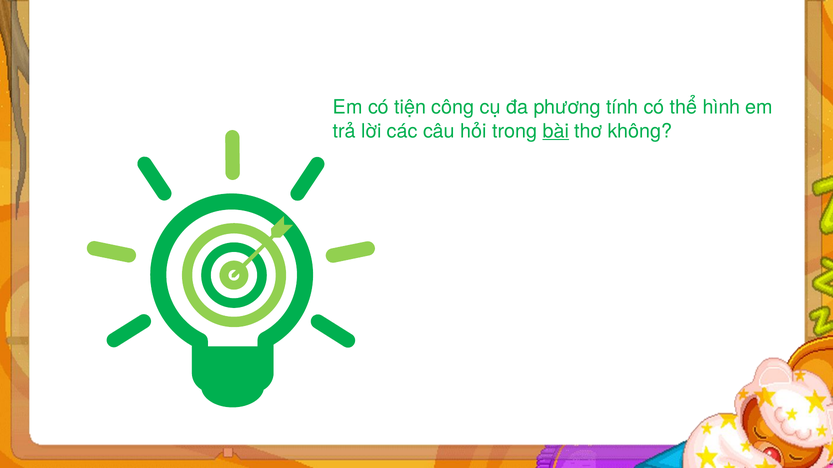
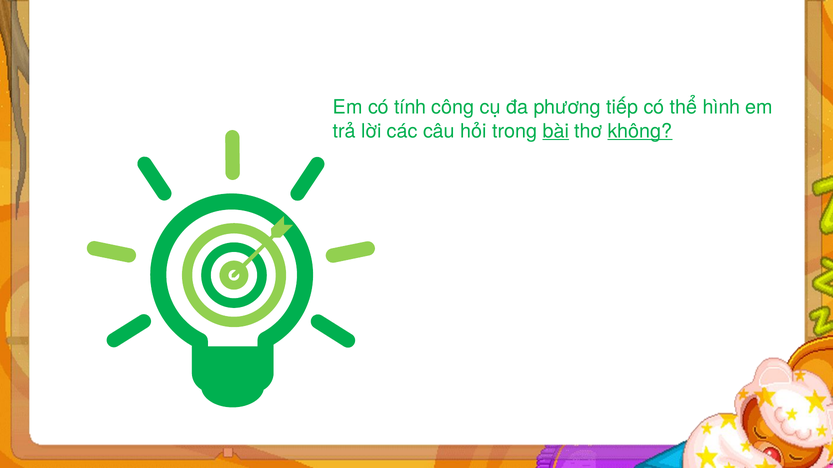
tiện: tiện -> tính (410, 108)
tính: tính -> tiếp (622, 108)
không underline: none -> present (640, 131)
